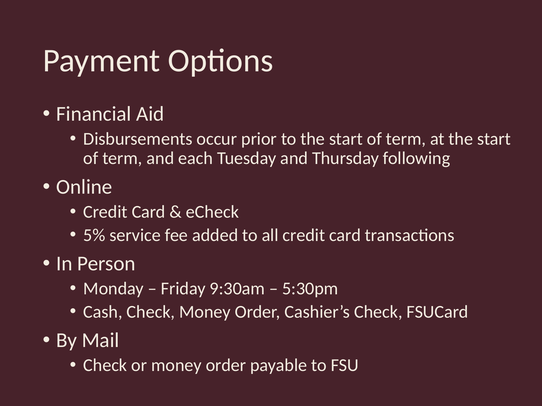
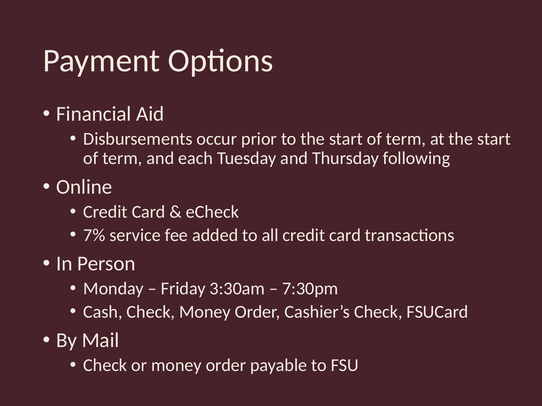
5%: 5% -> 7% (94, 235)
9:30am: 9:30am -> 3:30am (237, 289)
5:30pm: 5:30pm -> 7:30pm (310, 289)
